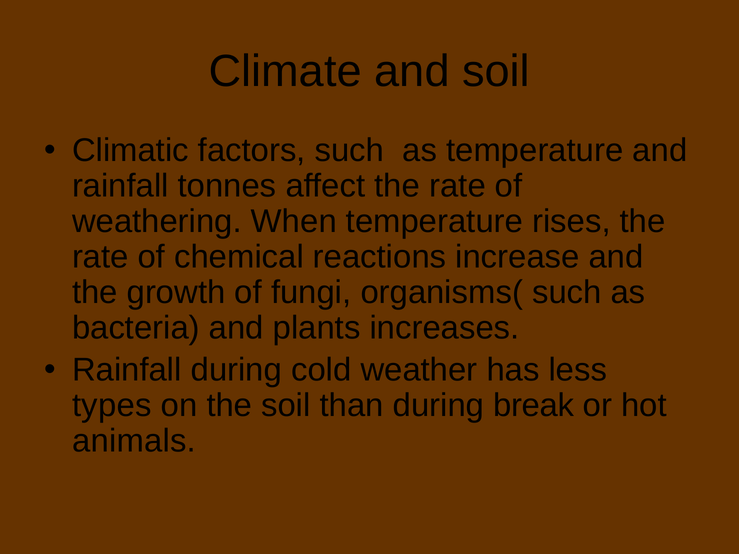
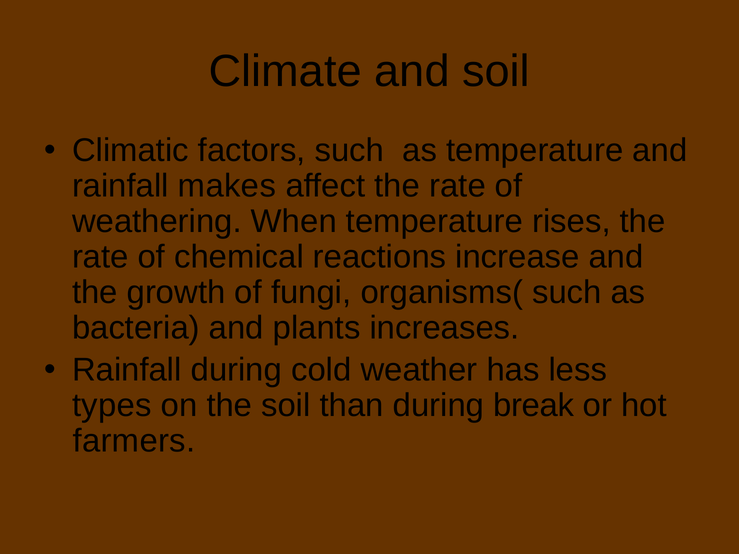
tonnes: tonnes -> makes (227, 186)
animals: animals -> farmers (134, 441)
